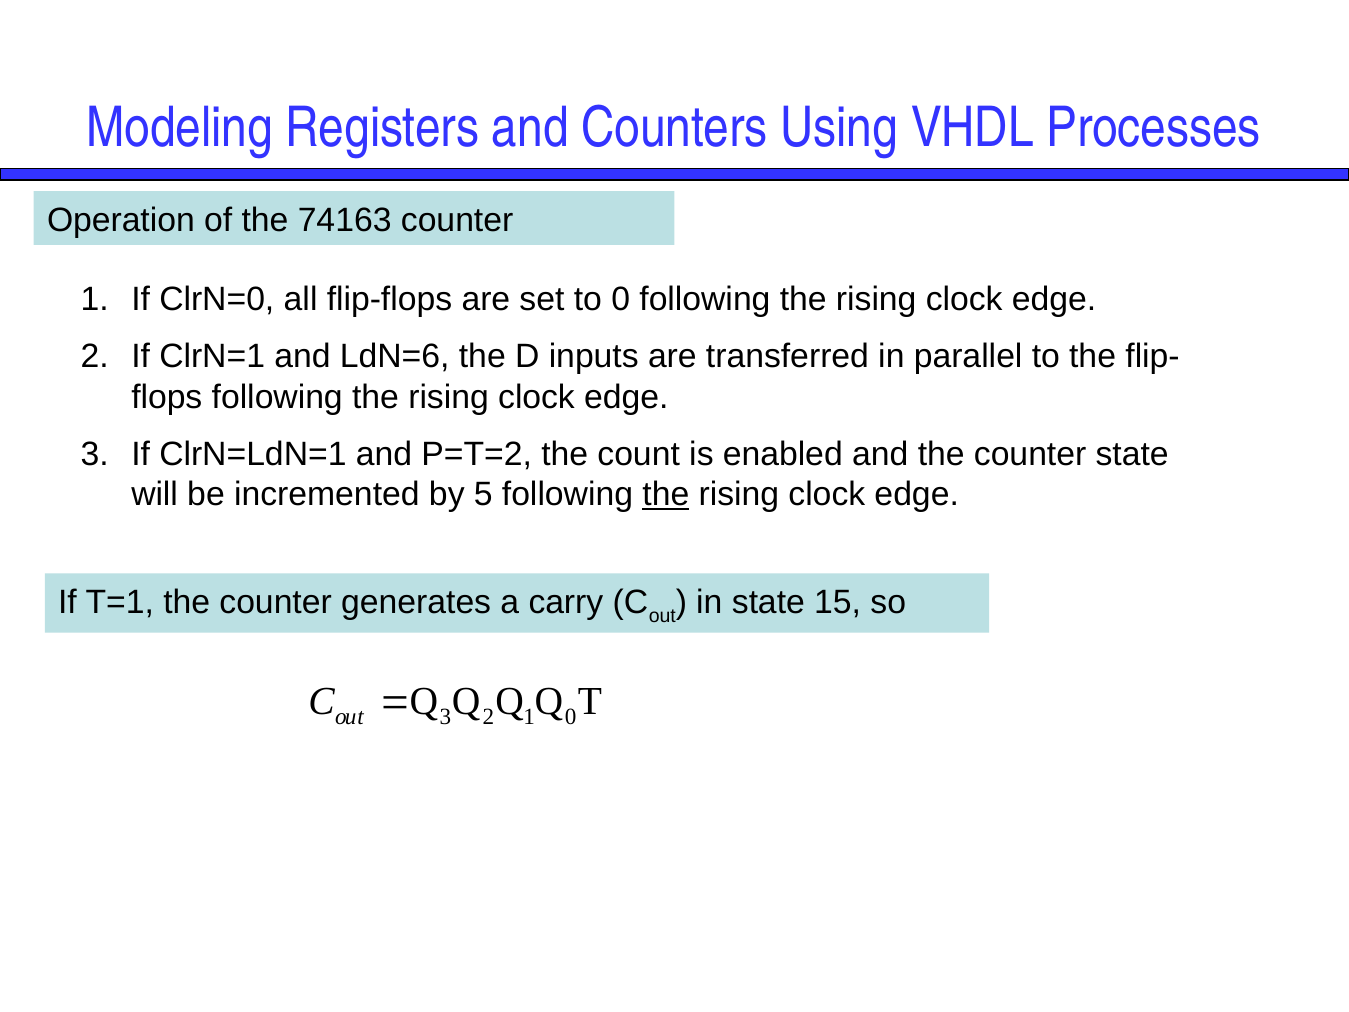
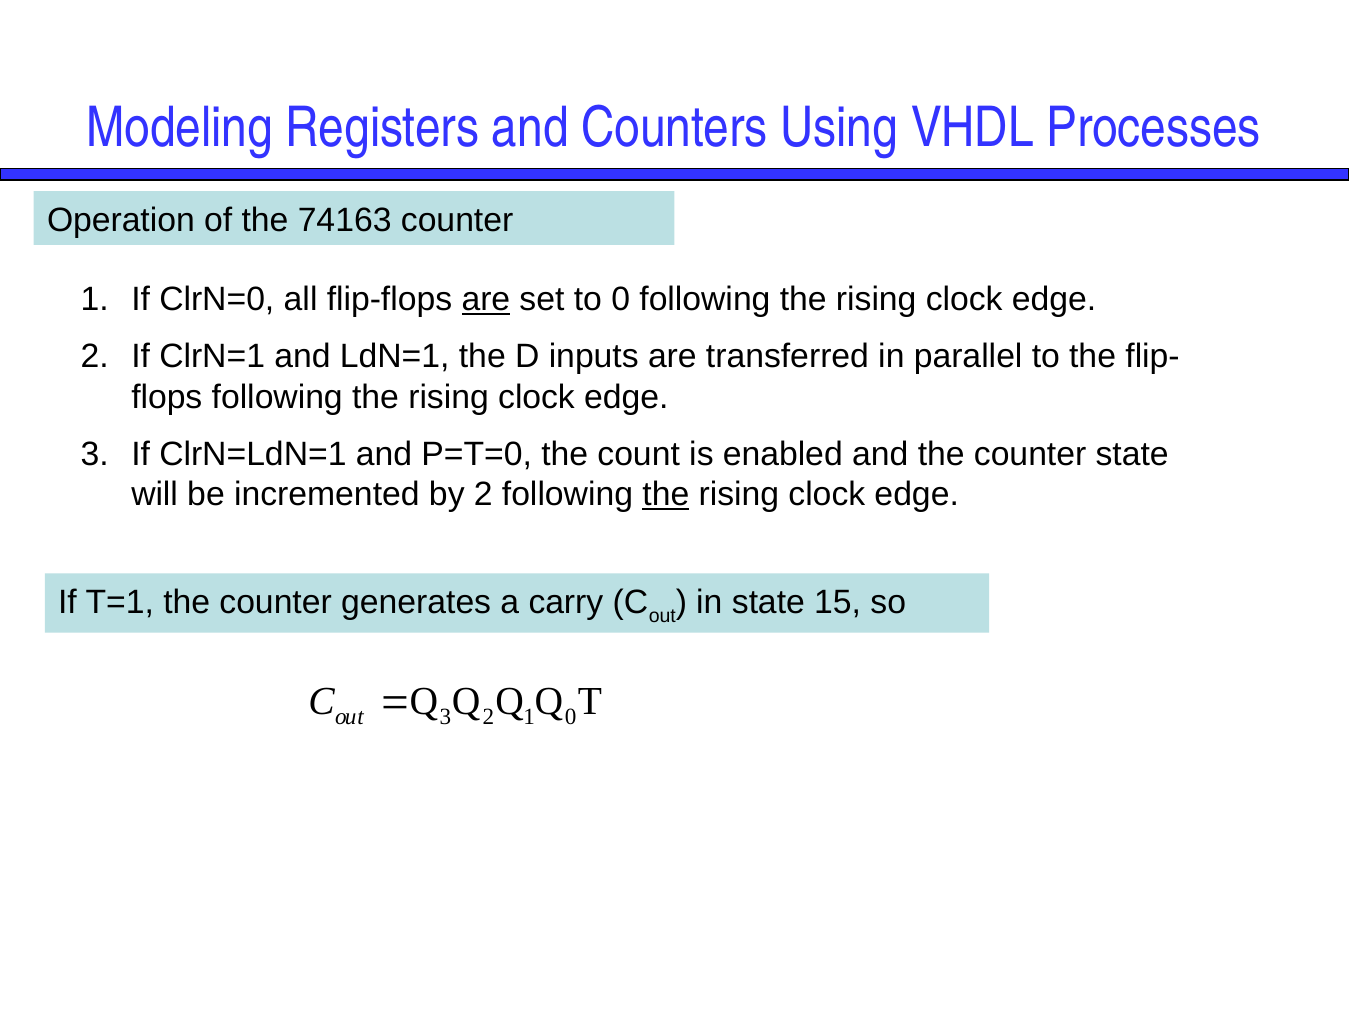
are underline: none -> present (486, 299)
LdN=6: LdN=6 -> LdN=1 (395, 356)
P=T=2: P=T=2 -> P=T=0 (477, 454)
by 5: 5 -> 2 (483, 495)
